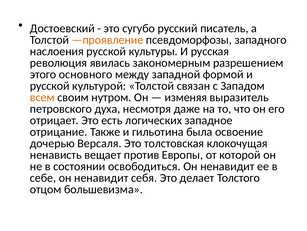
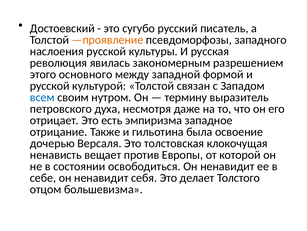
всем colour: orange -> blue (42, 97)
изменяя: изменяя -> термину (186, 97)
логических: логических -> эмпиризма (154, 120)
